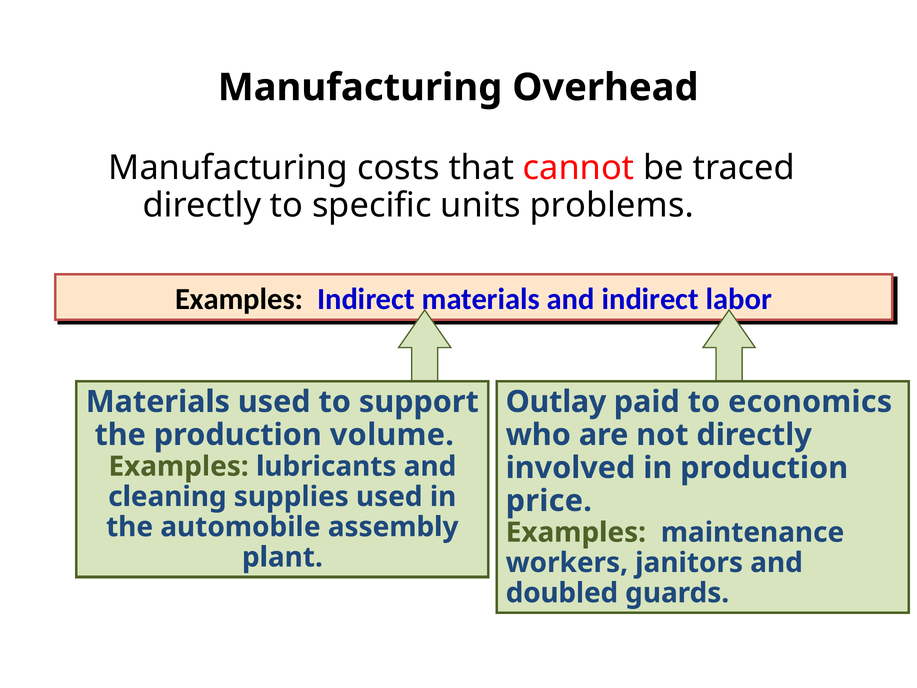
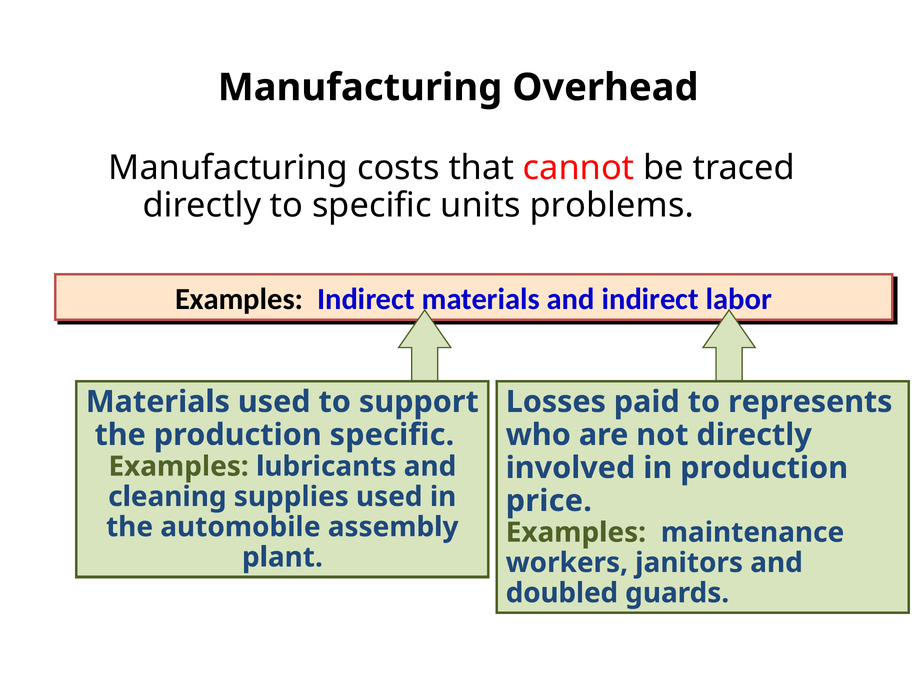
Outlay: Outlay -> Losses (556, 402)
economics: economics -> represents (810, 402)
production volume: volume -> specific (392, 435)
